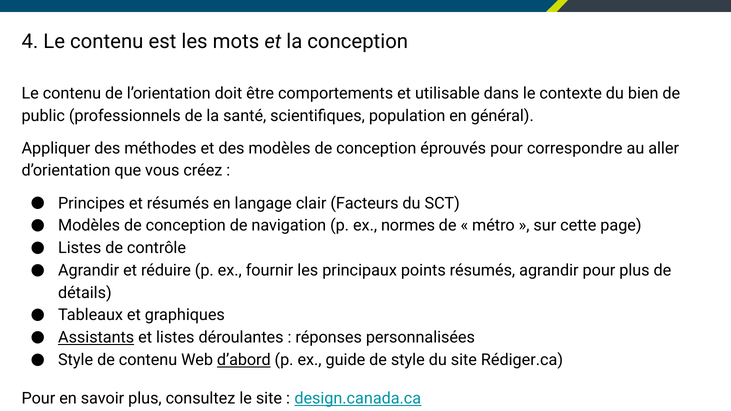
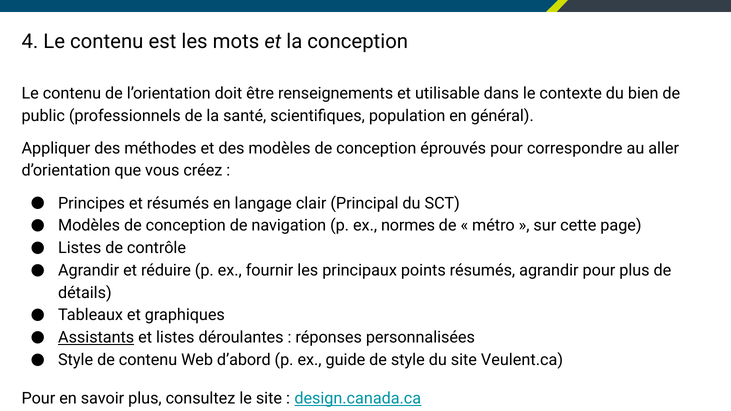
comportements: comportements -> renseignements (336, 93)
Facteurs: Facteurs -> Principal (364, 203)
d’abord underline: present -> none (244, 360)
Rédiger.ca: Rédiger.ca -> Veulent.ca (522, 360)
